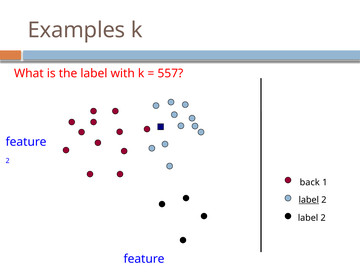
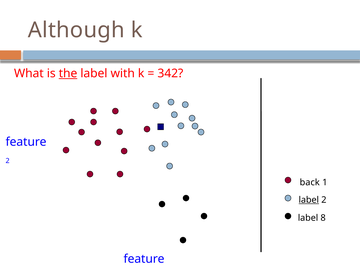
Examples: Examples -> Although (76, 30)
the underline: none -> present (68, 73)
557: 557 -> 342 (170, 73)
2: 2 -> 8 (323, 218)
